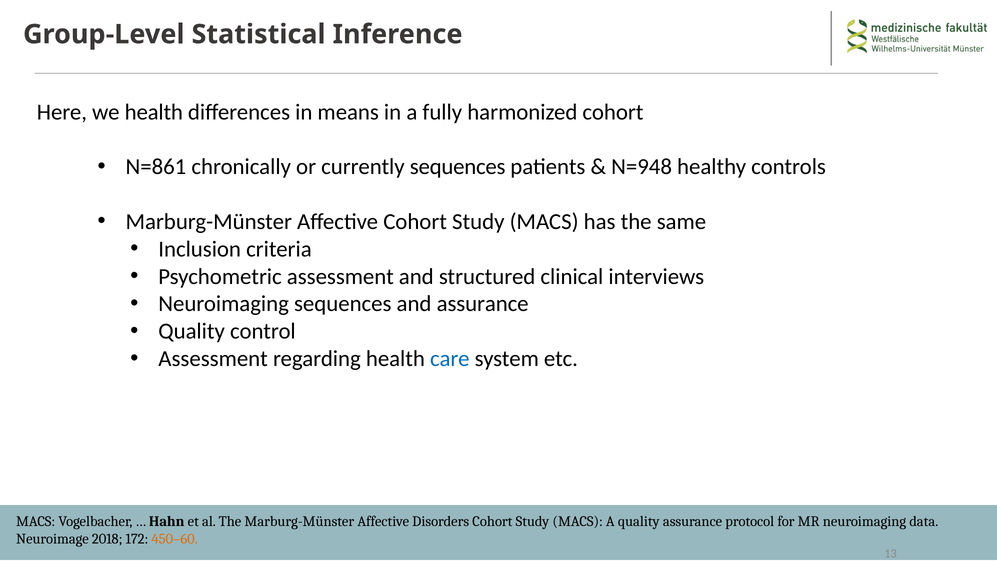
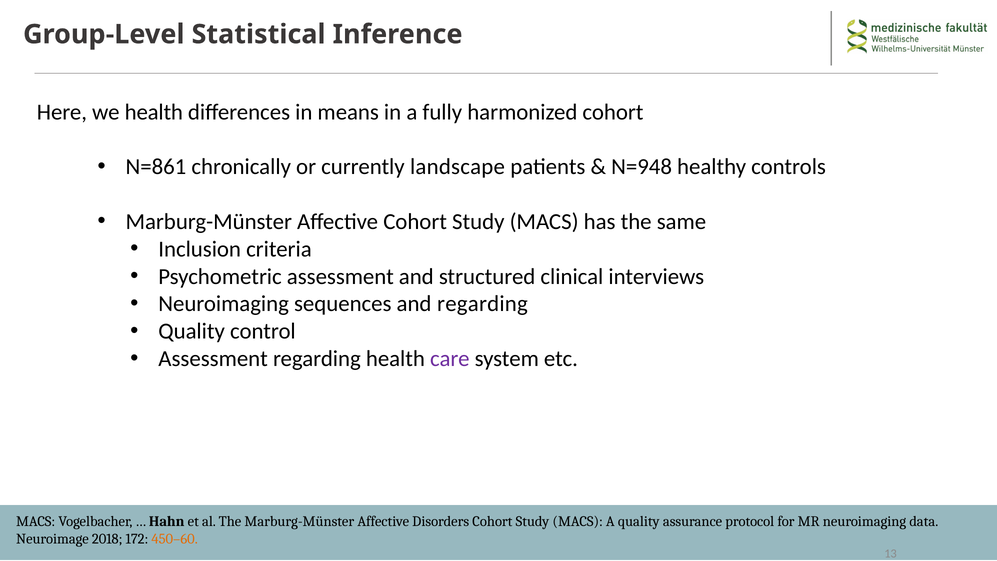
currently sequences: sequences -> landscape (457, 167)
and assurance: assurance -> regarding (482, 304)
care colour: blue -> purple (450, 359)
